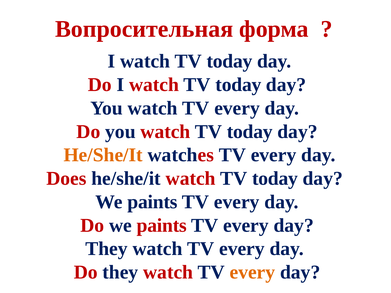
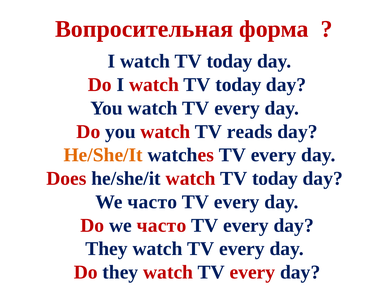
you watch TV today: today -> reads (250, 132)
paints: paints -> часто (152, 202)
Do we paints: paints -> часто (161, 226)
every colour: orange -> red (252, 272)
